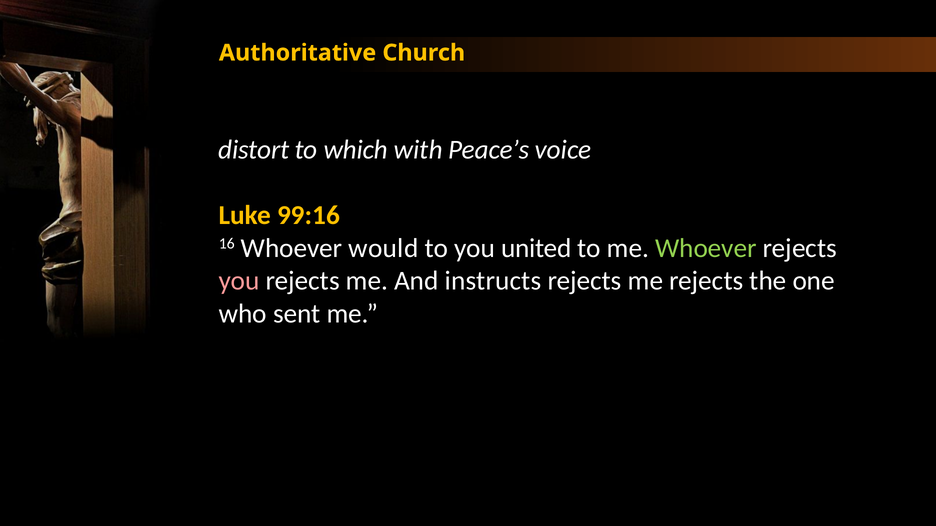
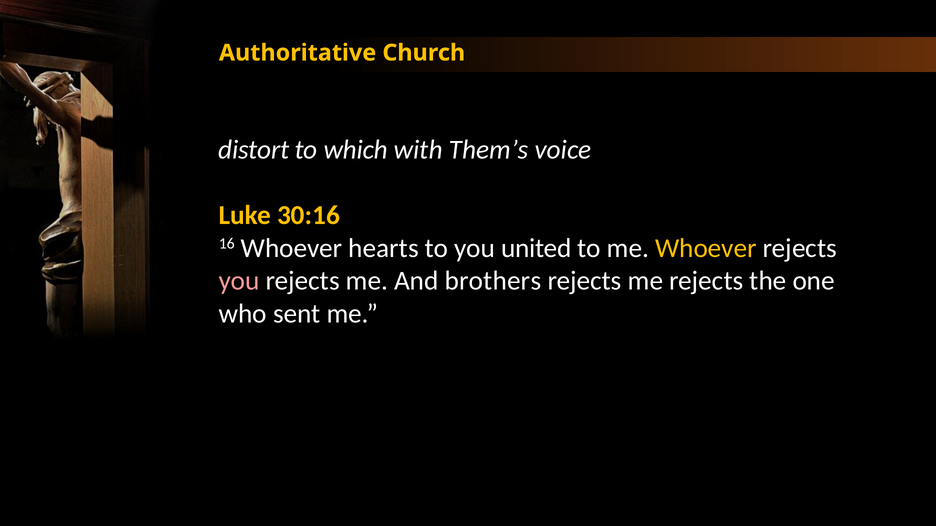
Peace’s: Peace’s -> Them’s (489, 150)
99:16: 99:16 -> 30:16 (308, 215)
would: would -> hearts (384, 248)
Whoever colour: light green -> yellow (706, 248)
instructs: instructs -> brothers (493, 281)
